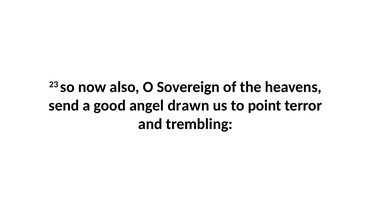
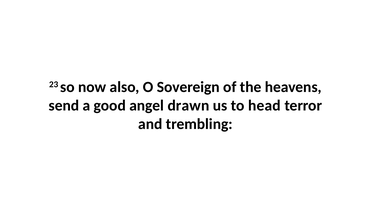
point: point -> head (264, 105)
